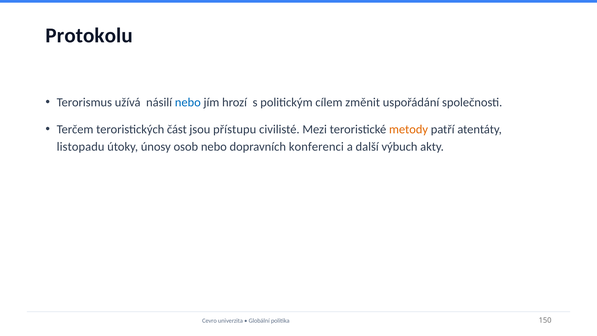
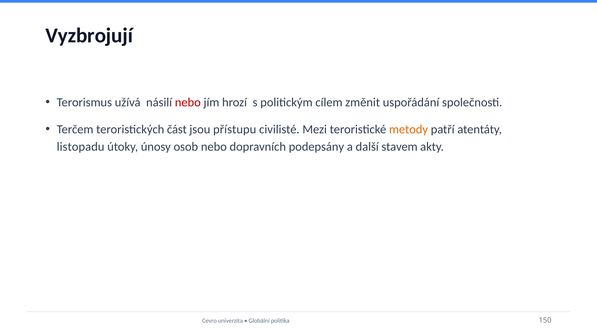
Protokolu: Protokolu -> Vyzbrojují (89, 36)
nebo colour: blue -> red (188, 102)
konferenci: konferenci -> podepsány (316, 147)
výbuch: výbuch -> stavem (400, 147)
